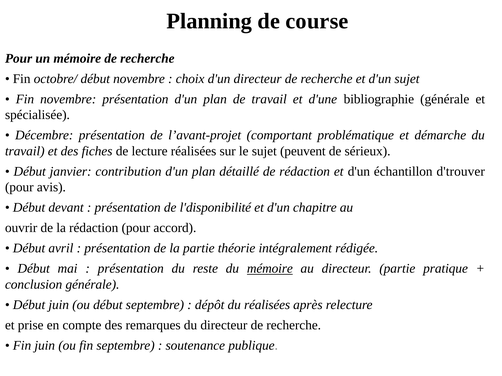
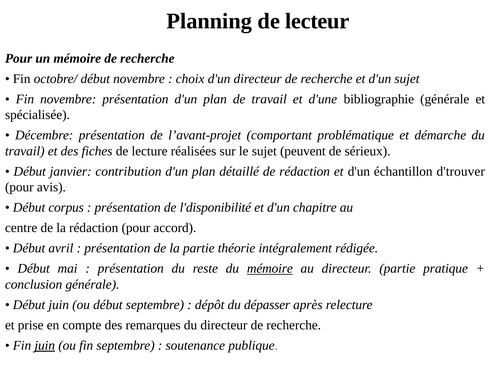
course: course -> lecteur (317, 21)
devant: devant -> corpus (66, 208)
ouvrir: ouvrir -> centre (21, 228)
du réalisées: réalisées -> dépasser (267, 305)
juin underline: none -> present (45, 346)
